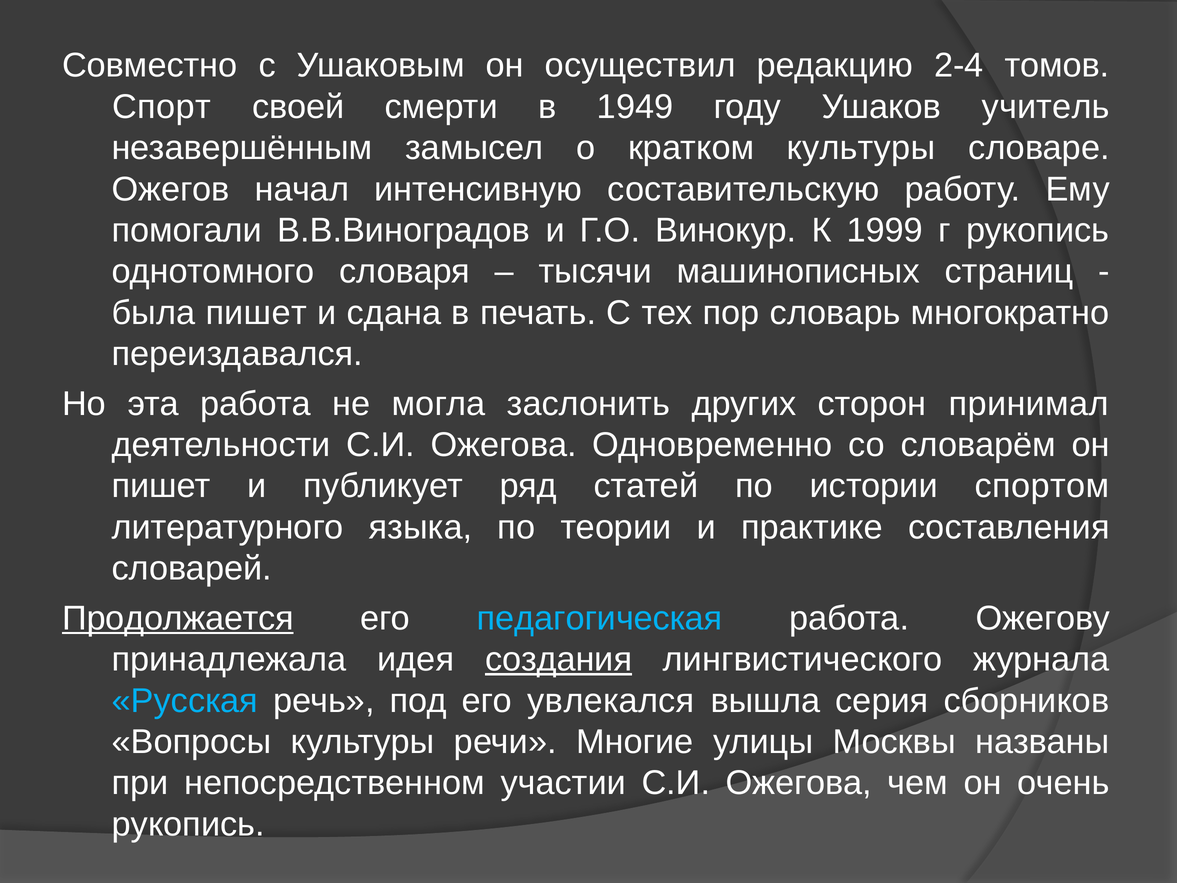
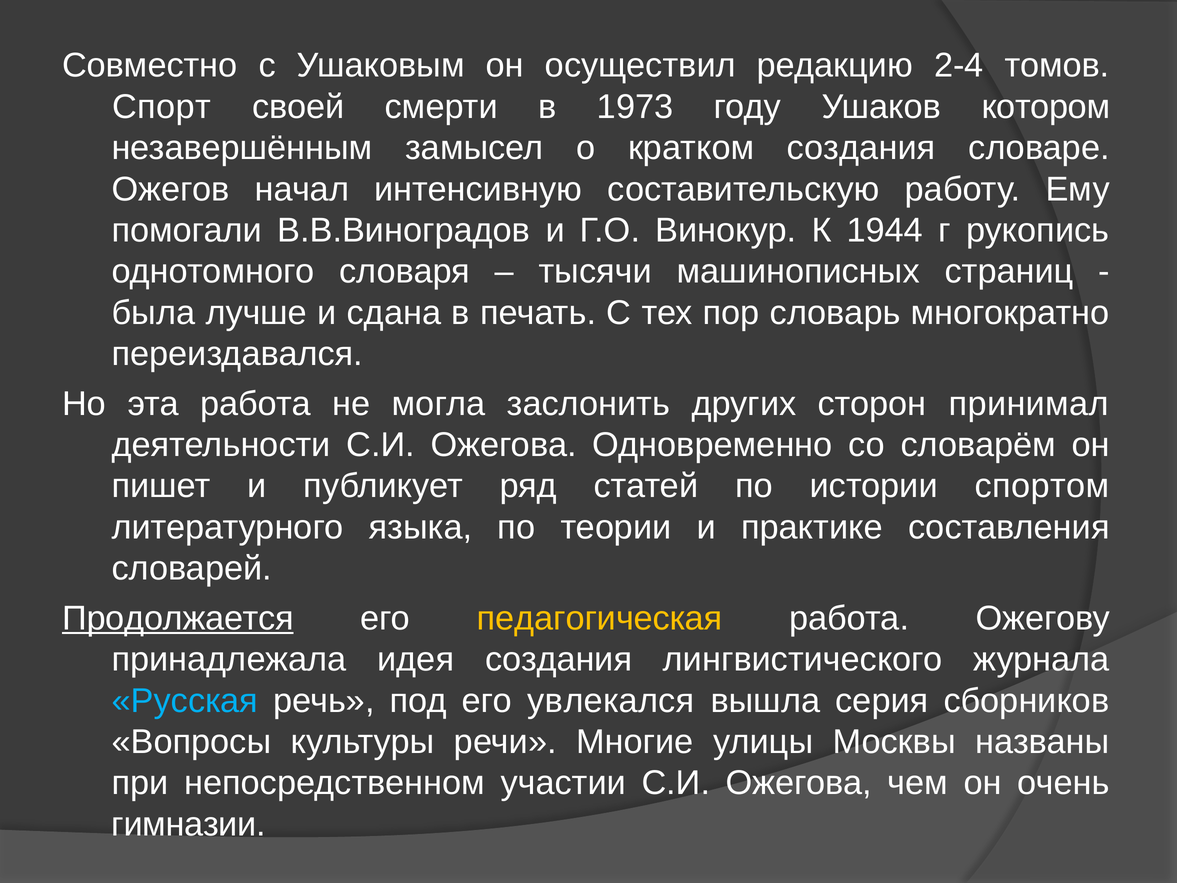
1949: 1949 -> 1973 (635, 107)
учитель: учитель -> котором (1046, 107)
кратком культуры: культуры -> создания (861, 148)
1999: 1999 -> 1944 (885, 230)
была пишет: пишет -> лучше (256, 313)
педагогическая colour: light blue -> yellow (600, 618)
создания underline: present -> none (559, 659)
рукопись: рукопись -> гимназии (189, 824)
